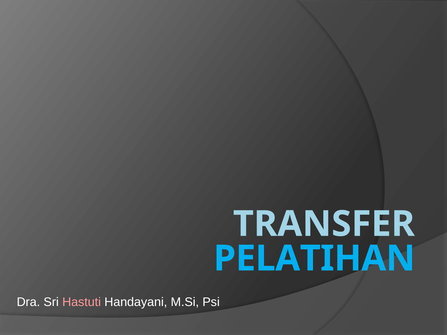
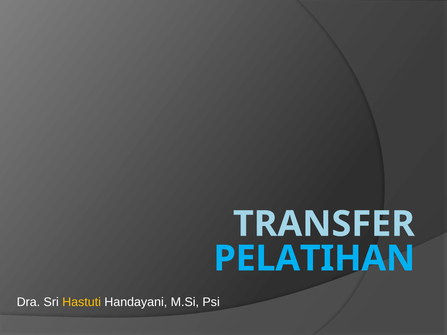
Hastuti colour: pink -> yellow (82, 302)
